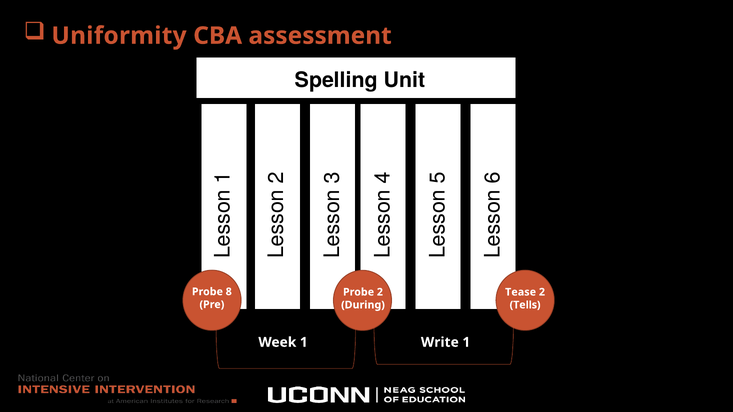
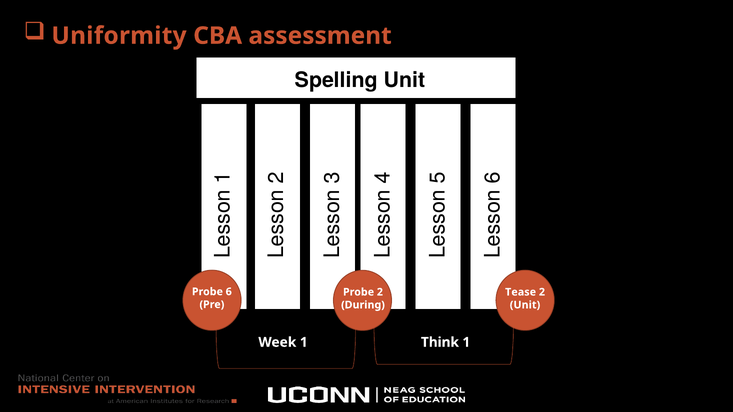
Probe 8: 8 -> 6 (229, 292)
Tells: Tells -> Unit (525, 305)
Write: Write -> Think (440, 343)
